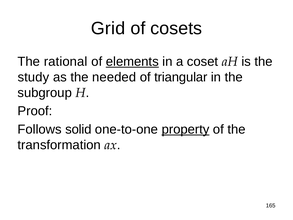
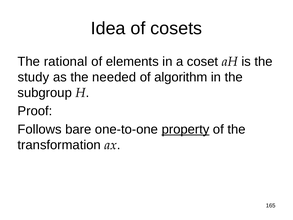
Grid: Grid -> Idea (108, 28)
elements underline: present -> none (132, 61)
triangular: triangular -> algorithm (181, 77)
solid: solid -> bare (78, 129)
